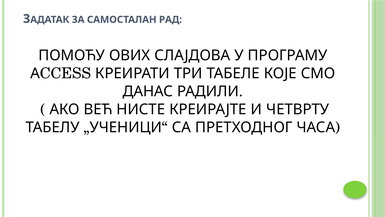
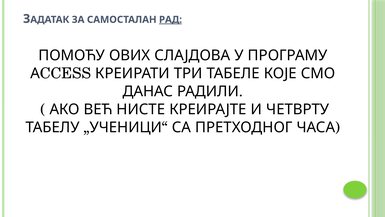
РАД underline: none -> present (170, 20)
